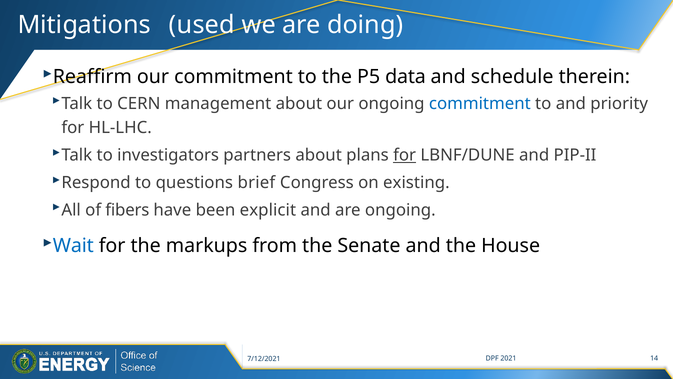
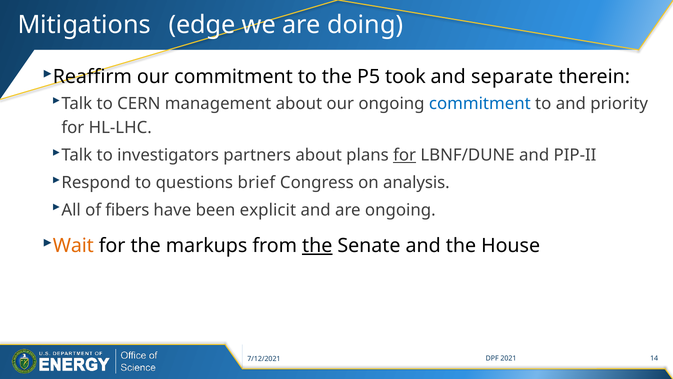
used: used -> edge (202, 25)
data: data -> took (405, 77)
schedule: schedule -> separate (512, 77)
existing: existing -> analysis (416, 182)
Wait colour: blue -> orange (73, 246)
the underline: none -> present (317, 246)
